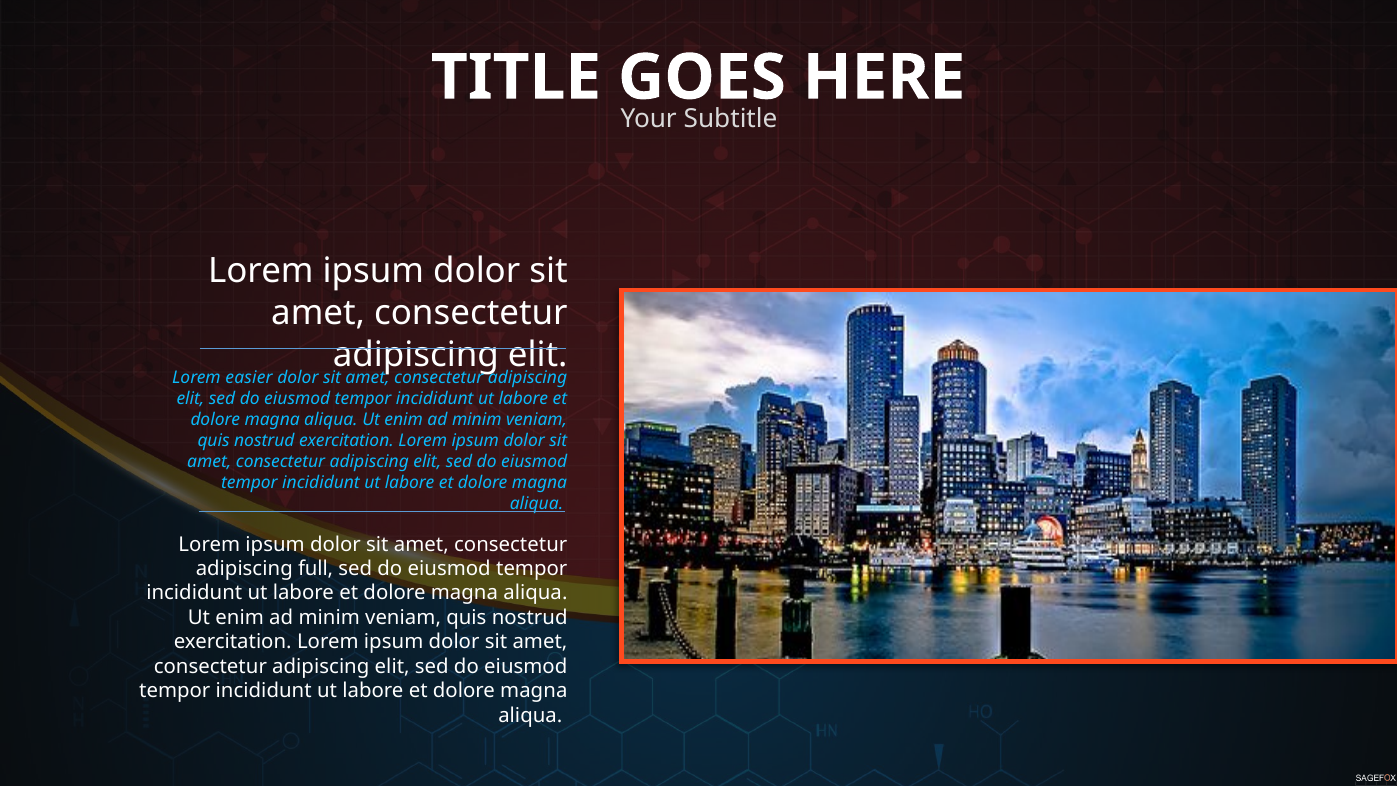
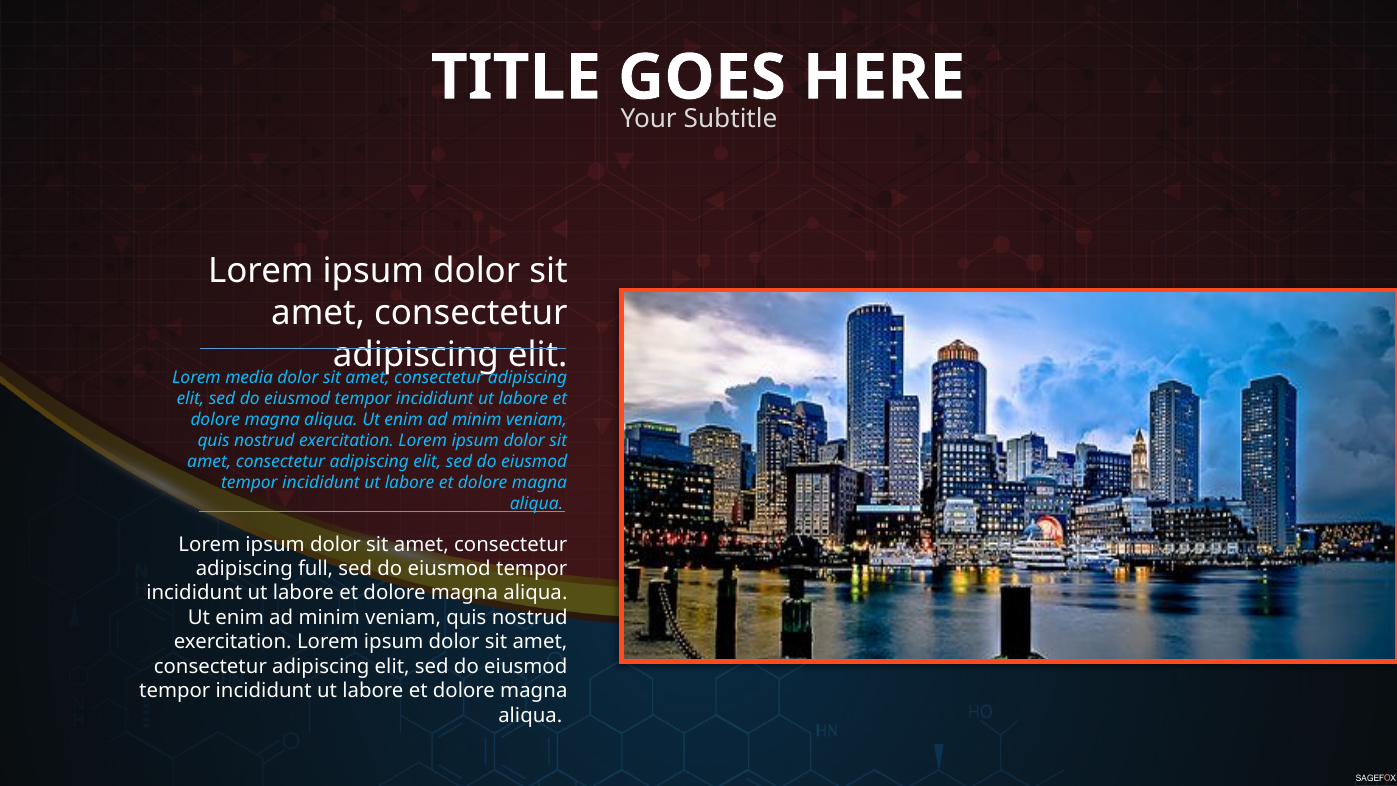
easier: easier -> media (249, 378)
